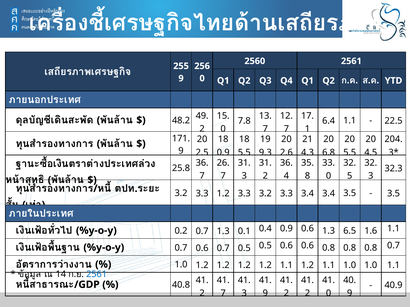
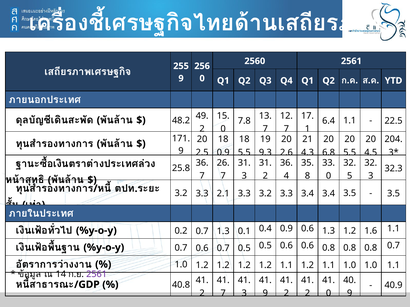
3.3 1.2: 1.2 -> 2.1 (223, 194)
1.3 6.5: 6.5 -> 1.2 (350, 231)
2561 colour: blue -> purple (97, 275)
